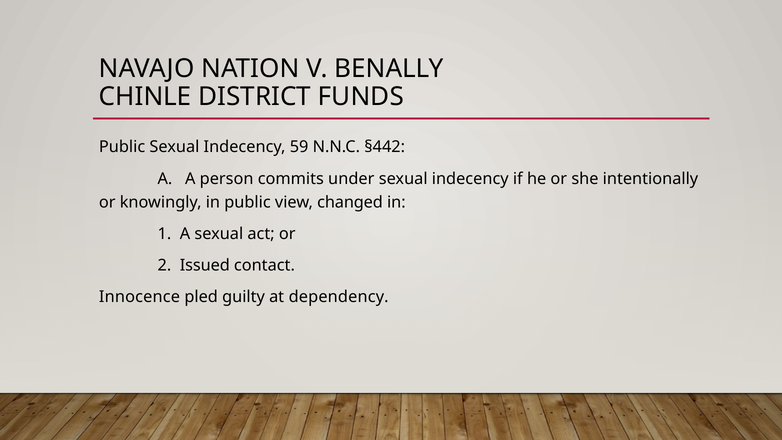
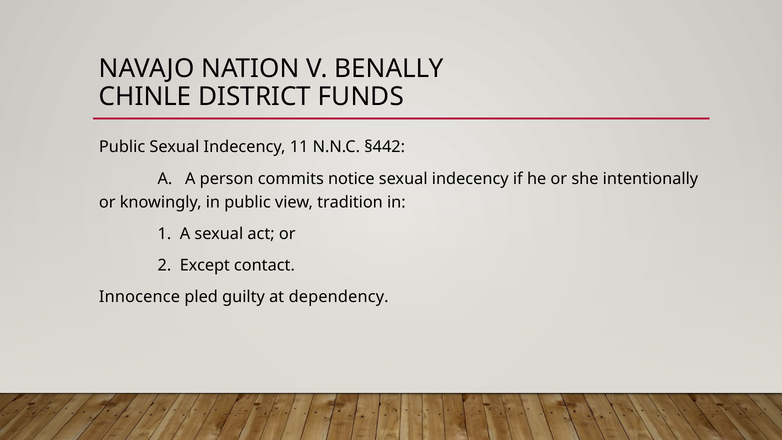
59: 59 -> 11 (299, 147)
under: under -> notice (351, 179)
changed: changed -> tradition (350, 202)
Issued: Issued -> Except (205, 265)
